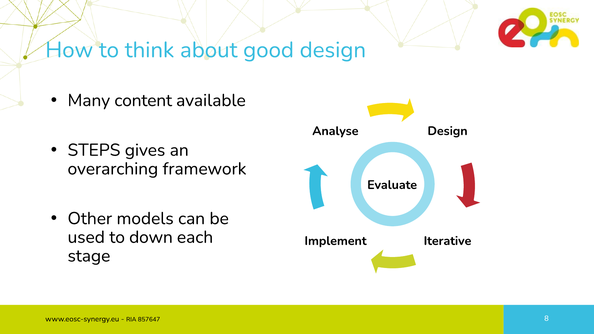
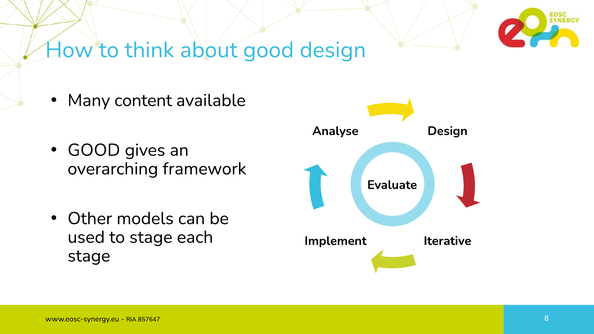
STEPS: STEPS -> GOOD (94, 150)
to down: down -> stage (151, 237)
